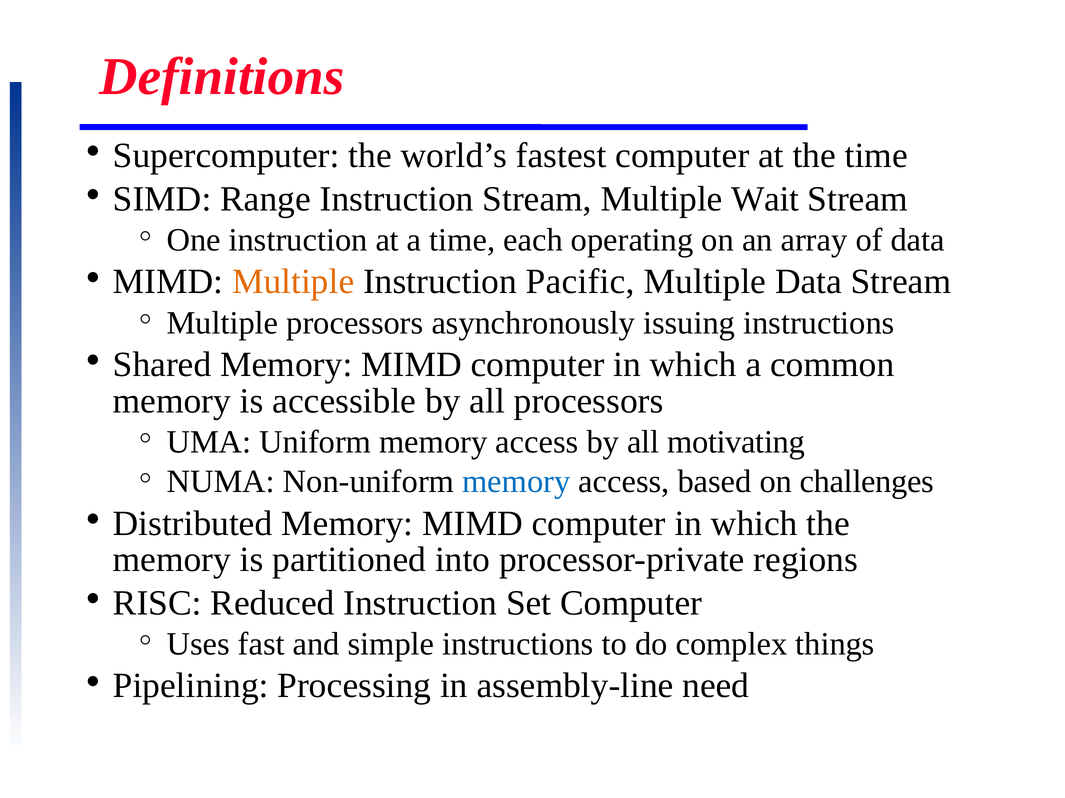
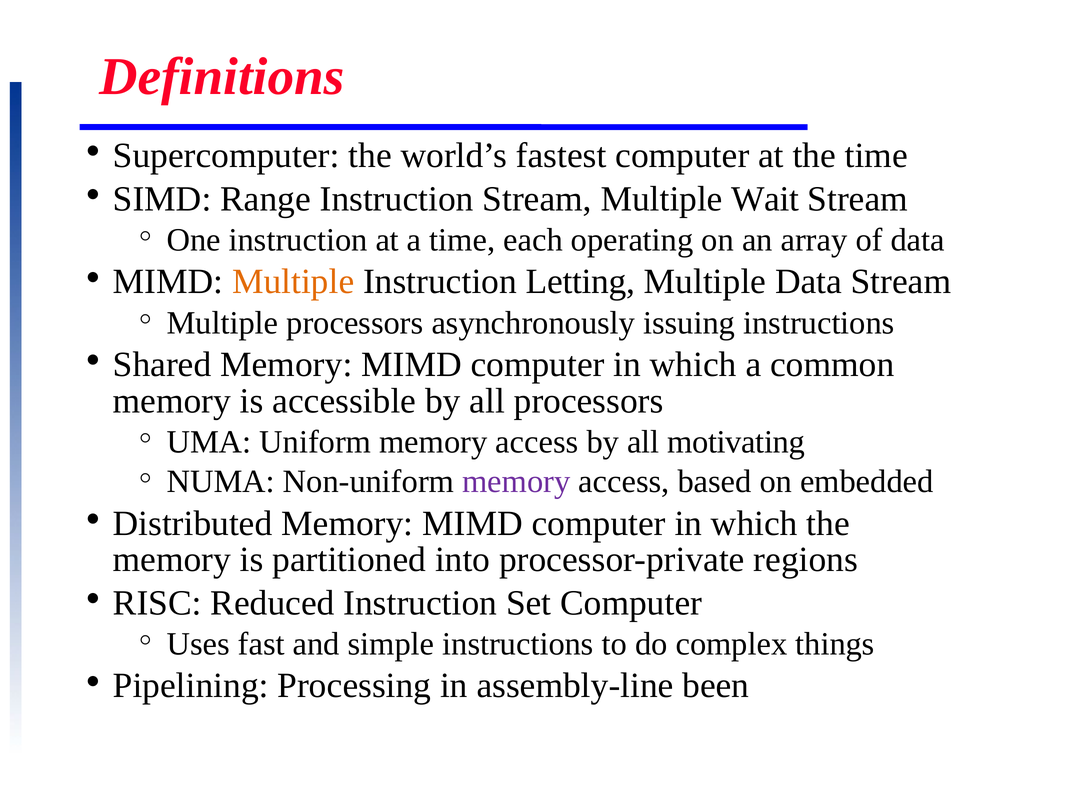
Pacific: Pacific -> Letting (581, 282)
memory colour: blue -> purple (516, 482)
challenges: challenges -> embedded (867, 482)
need: need -> been (716, 686)
